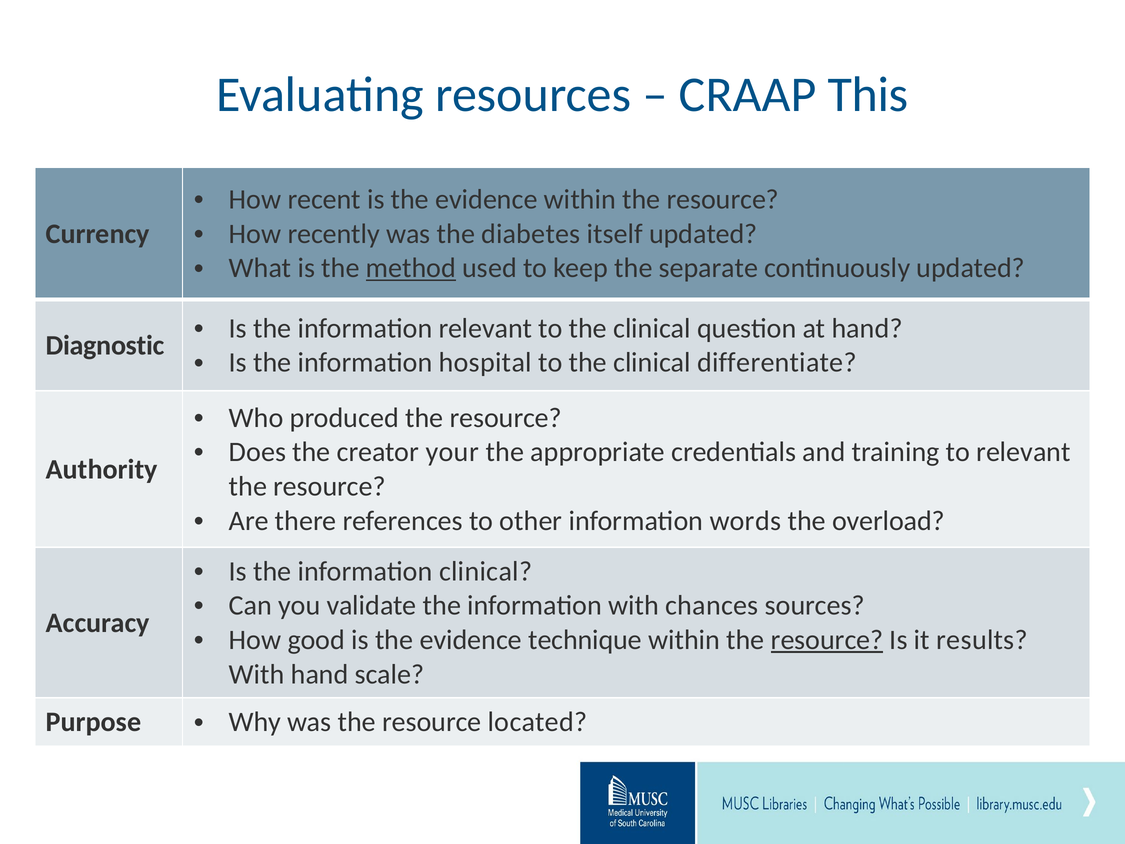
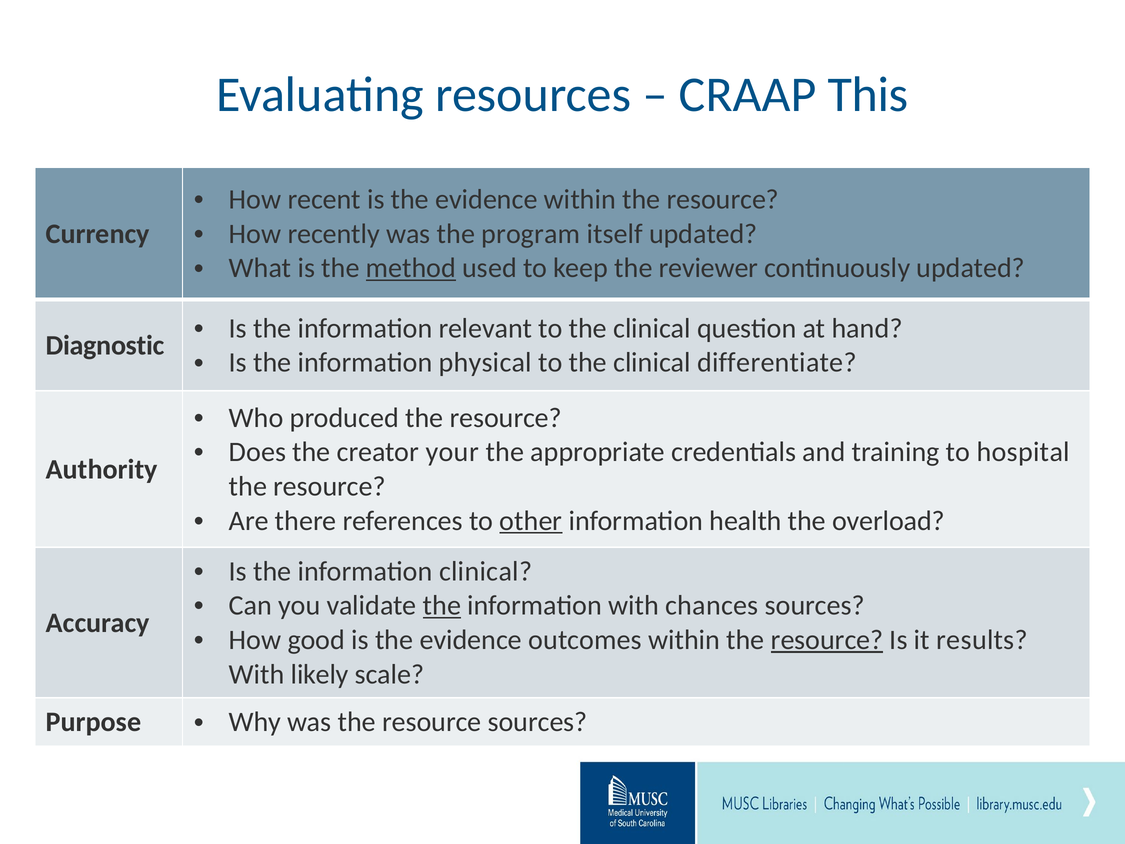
diabetes: diabetes -> program (531, 234)
separate: separate -> reviewer (708, 268)
hospital: hospital -> physical (485, 363)
to relevant: relevant -> hospital (1023, 452)
other underline: none -> present (531, 521)
words: words -> health (746, 521)
the underline: none -> present (442, 605)
technique: technique -> outcomes (585, 640)
With hand: hand -> likely (320, 674)
resource located: located -> sources (538, 722)
